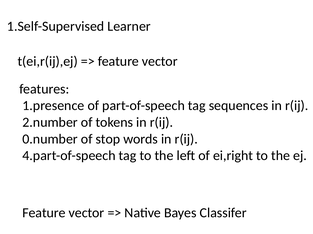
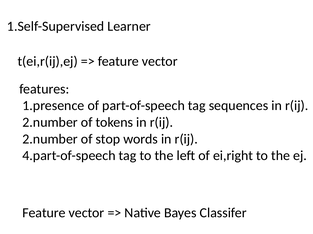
0.number: 0.number -> 2.number (50, 139)
